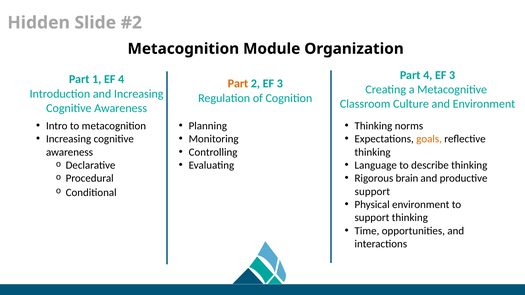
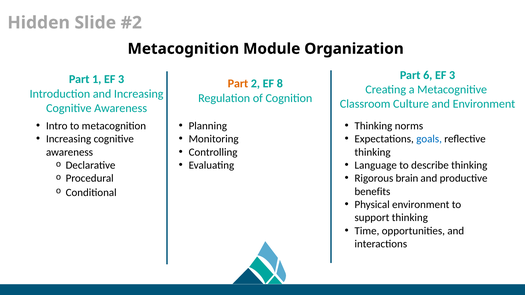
Part 4: 4 -> 6 (428, 75)
1 EF 4: 4 -> 3 (121, 79)
2 EF 3: 3 -> 8 (280, 84)
goals colour: orange -> blue (429, 139)
support: support -> benefits (372, 192)
